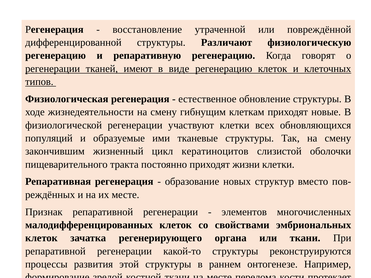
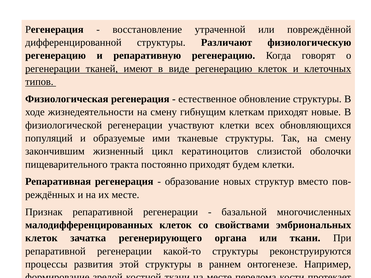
жизни: жизни -> будем (246, 165)
элементов: элементов -> базальной (244, 212)
